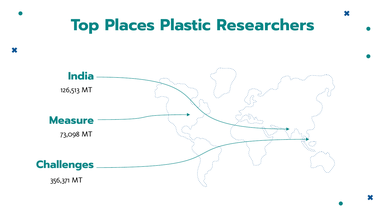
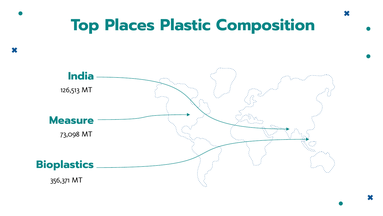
Researchers: Researchers -> Composition (266, 25)
Challenges: Challenges -> Bioplastics (65, 164)
